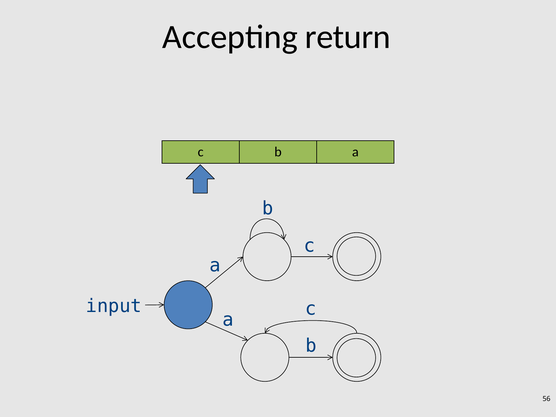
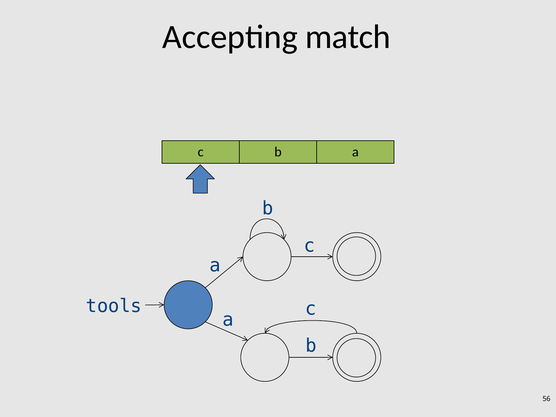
return: return -> match (348, 37)
input: input -> tools (114, 306)
